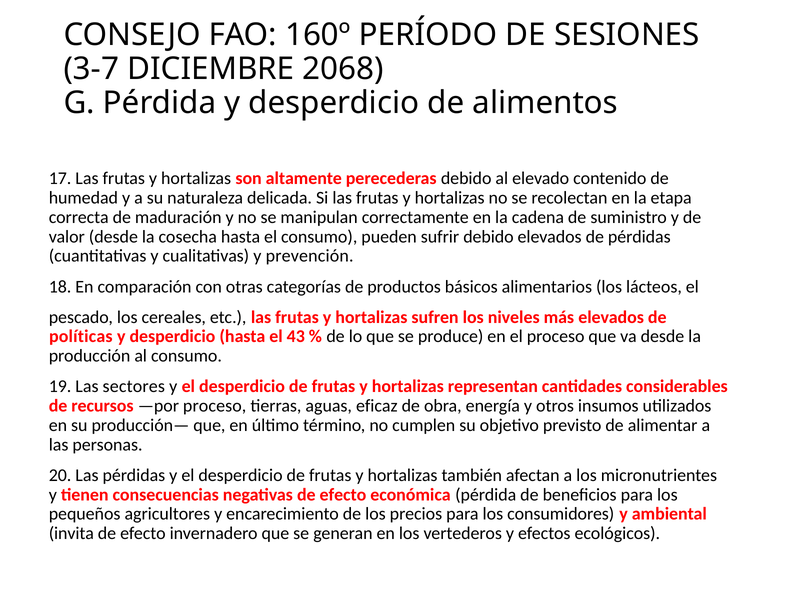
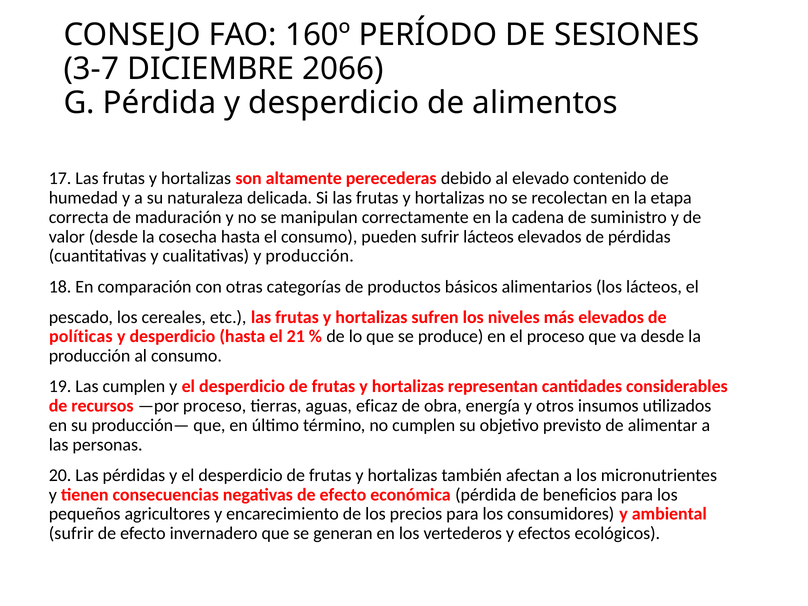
2068: 2068 -> 2066 (343, 69)
sufrir debido: debido -> lácteos (489, 237)
y prevención: prevención -> producción (310, 256)
43: 43 -> 21 (296, 337)
Las sectores: sectores -> cumplen (134, 387)
invita: invita -> sufrir (71, 533)
